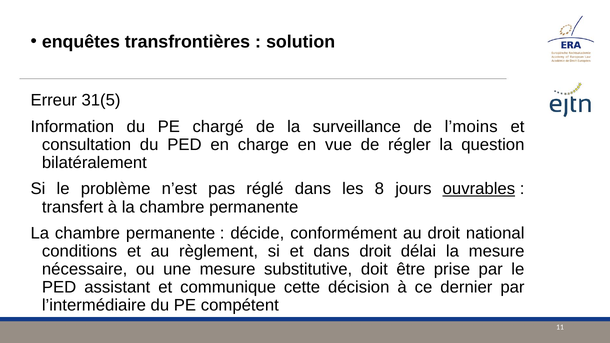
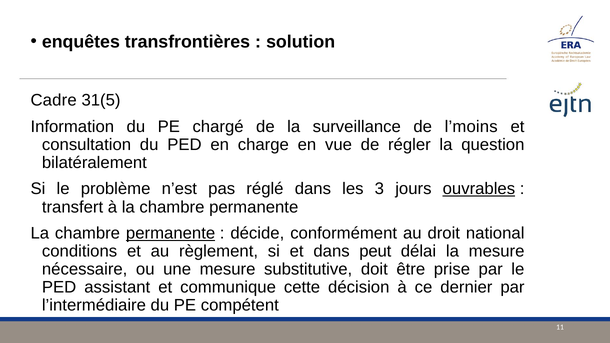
Erreur: Erreur -> Cadre (54, 101)
8: 8 -> 3 (379, 189)
permanente underline: none -> present (171, 233)
dans droit: droit -> peut (375, 251)
